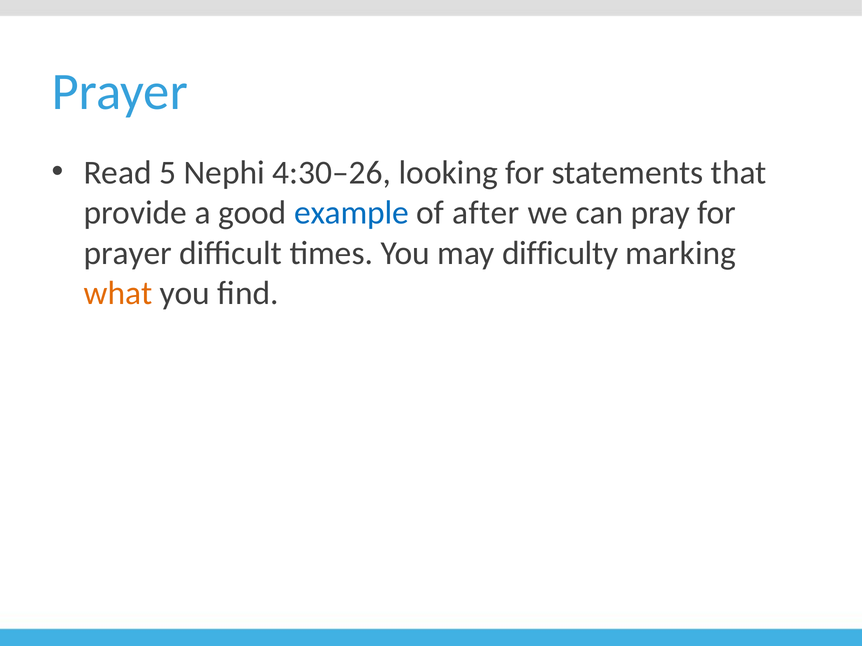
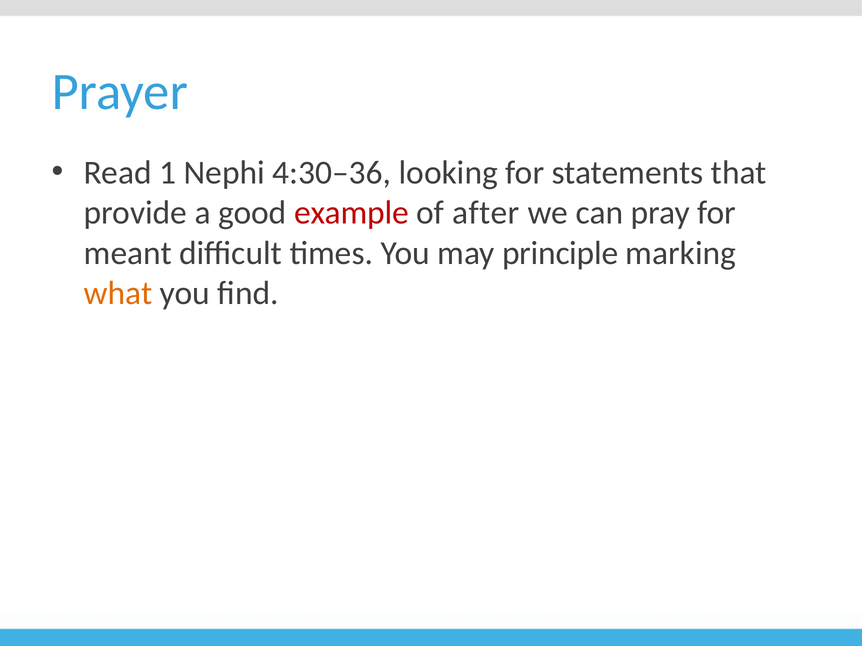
5: 5 -> 1 (168, 173)
4:30–26: 4:30–26 -> 4:30–36 (332, 173)
example colour: blue -> red (352, 213)
prayer: prayer -> meant (128, 253)
difficulty: difficulty -> principle (560, 253)
